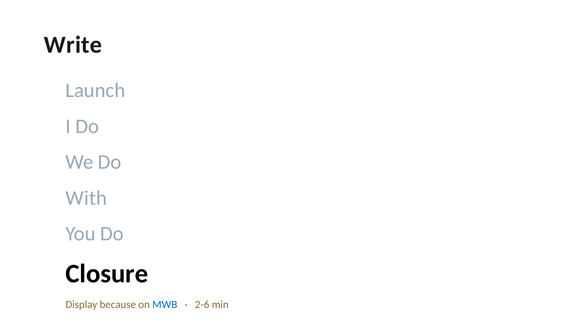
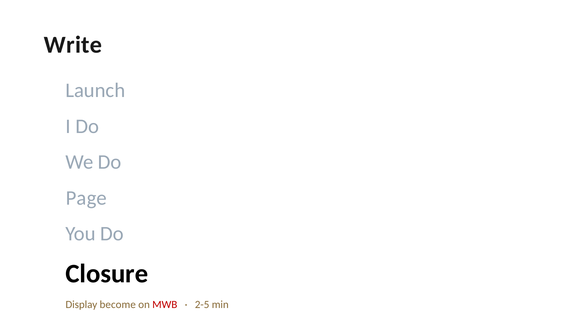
With: With -> Page (86, 198)
because: because -> become (118, 305)
MWB colour: blue -> red (165, 305)
2-6: 2-6 -> 2-5 (202, 305)
